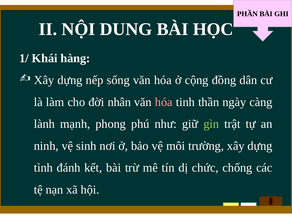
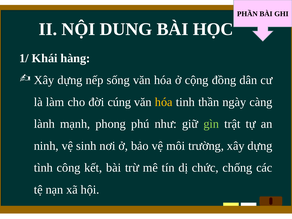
nhân: nhân -> cúng (119, 102)
hóa colour: pink -> yellow (164, 102)
đánh: đánh -> công (69, 168)
